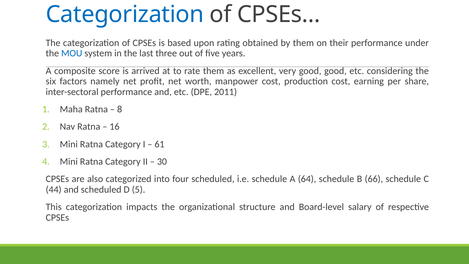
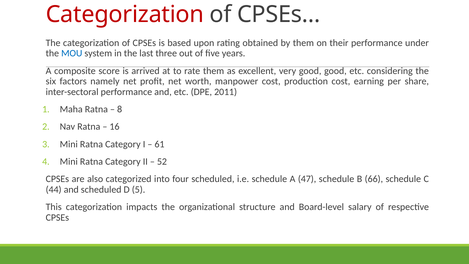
Categorization colour: blue -> red (125, 15)
30: 30 -> 52 (162, 161)
64: 64 -> 47 (307, 179)
